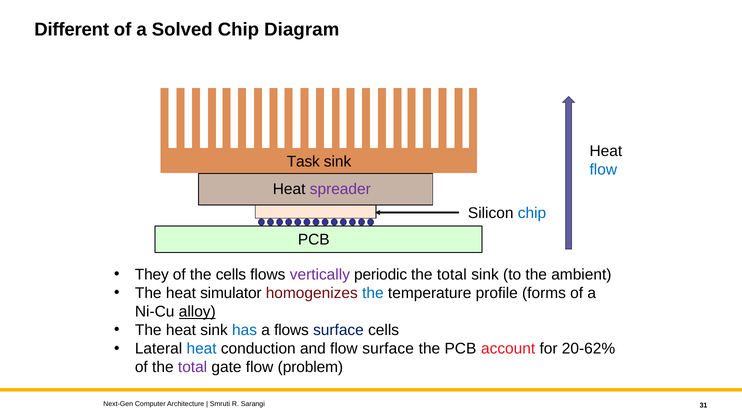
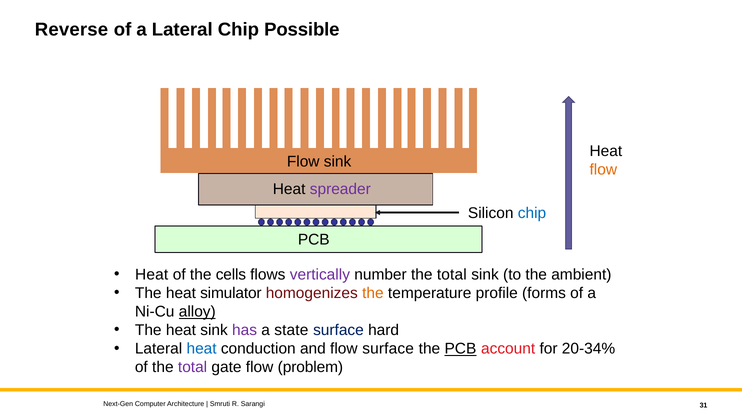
Different: Different -> Reverse (71, 29)
a Solved: Solved -> Lateral (182, 29)
Diagram: Diagram -> Possible (302, 29)
Task: Task -> Flow (303, 161)
flow colour: blue -> orange (603, 169)
They: They -> Heat (152, 274)
periodic: periodic -> number (381, 274)
the colour: blue -> orange (373, 293)
has colour: blue -> purple (245, 330)
a flows: flows -> state (291, 330)
surface cells: cells -> hard (384, 330)
PCB underline: none -> present (460, 348)
20-62%: 20-62% -> 20-34% (589, 348)
